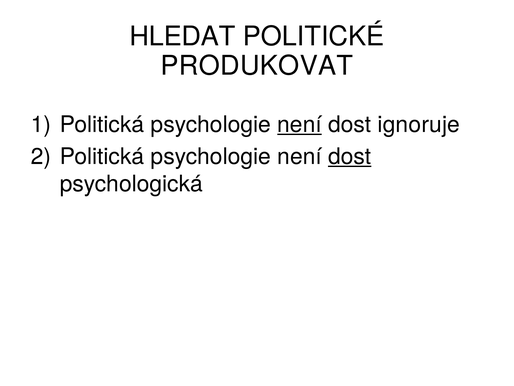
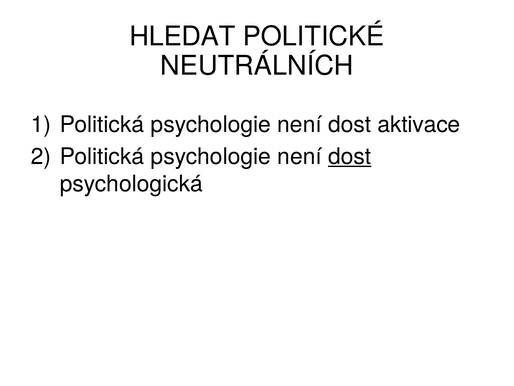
PRODUKOVAT: PRODUKOVAT -> NEUTRÁLNÍCH (257, 66)
není underline: present -> none (300, 124)
ignoruje: ignoruje -> aktivace (419, 124)
